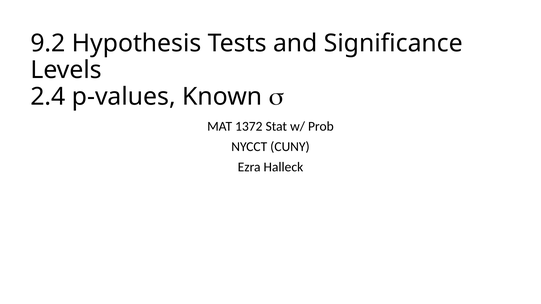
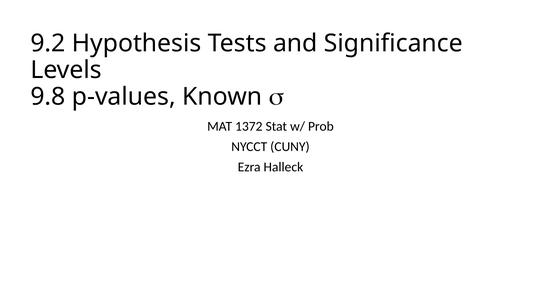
2.4: 2.4 -> 9.8 (48, 97)
